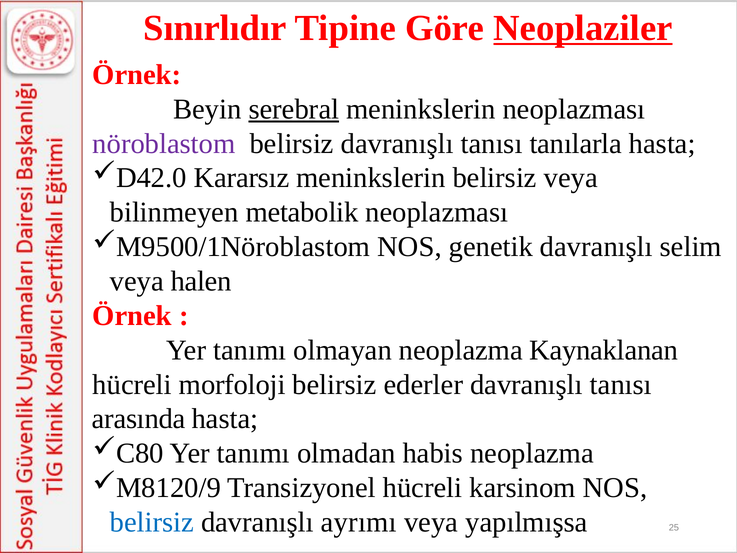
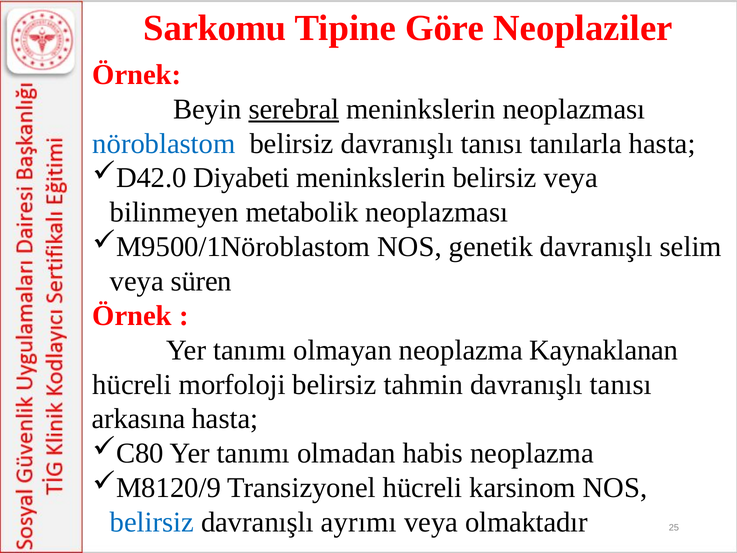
Sınırlıdır: Sınırlıdır -> Sarkomu (215, 28)
Neoplaziler underline: present -> none (583, 28)
nöroblastom colour: purple -> blue (164, 144)
Kararsız: Kararsız -> Diyabeti (242, 178)
halen: halen -> süren (201, 281)
ederler: ederler -> tahmin (423, 384)
arasında: arasında -> arkasına (139, 419)
yapılmışsa: yapılmışsa -> olmaktadır (527, 522)
